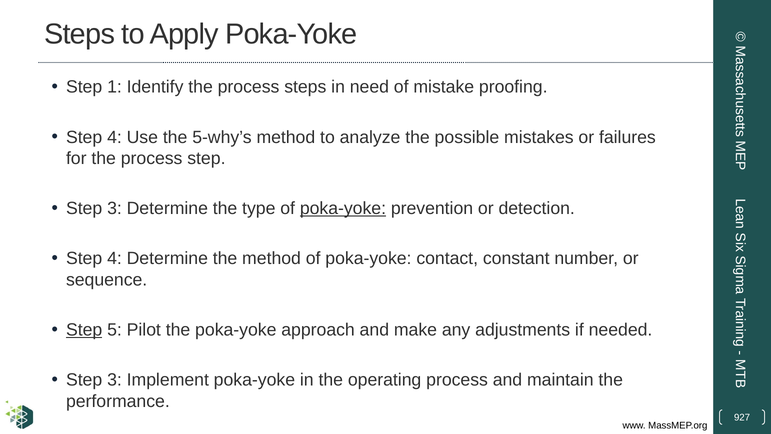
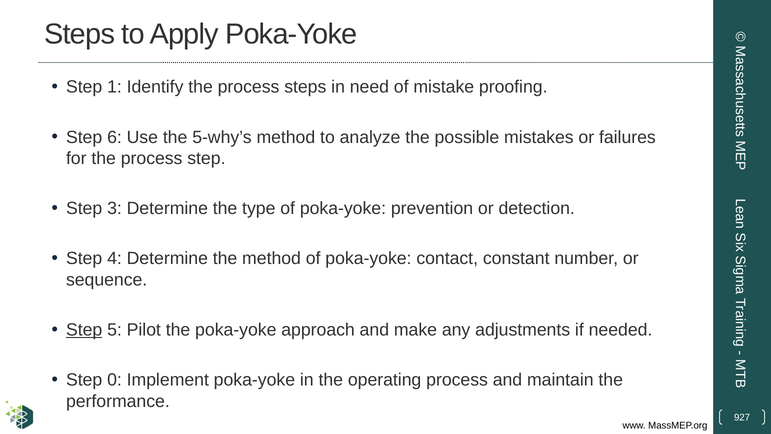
4: 4 -> 6 (114, 137)
poka-yoke underline: present -> none (343, 208)
3: 3 -> 0 (114, 380)
